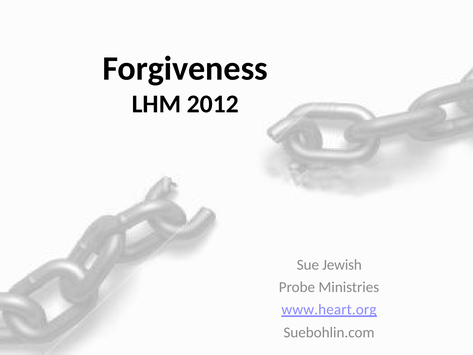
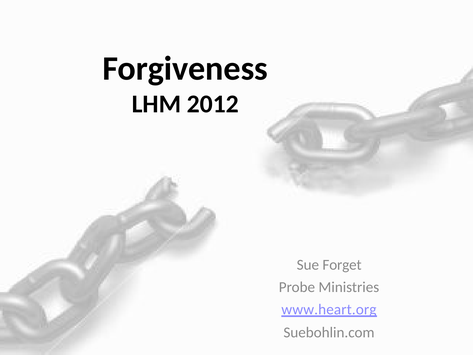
Jewish: Jewish -> Forget (342, 265)
